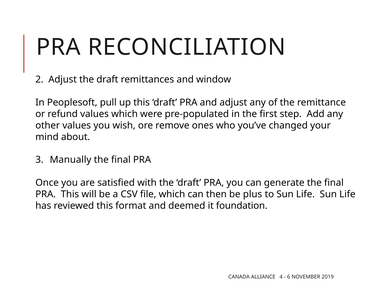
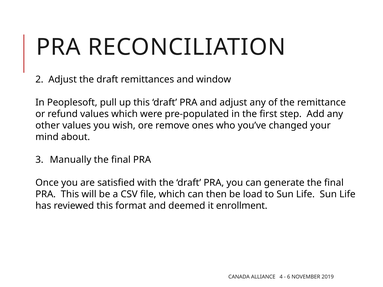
plus: plus -> load (253, 194)
foundation: foundation -> enrollment (242, 206)
